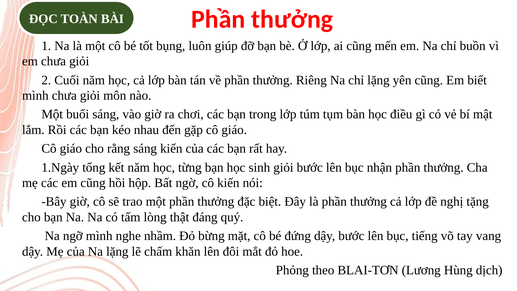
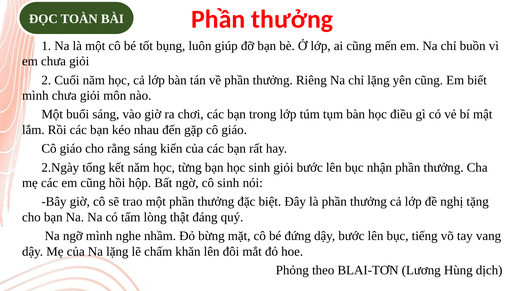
1.Ngày: 1.Ngày -> 2.Ngày (60, 167)
cô kiến: kiến -> sinh (228, 183)
